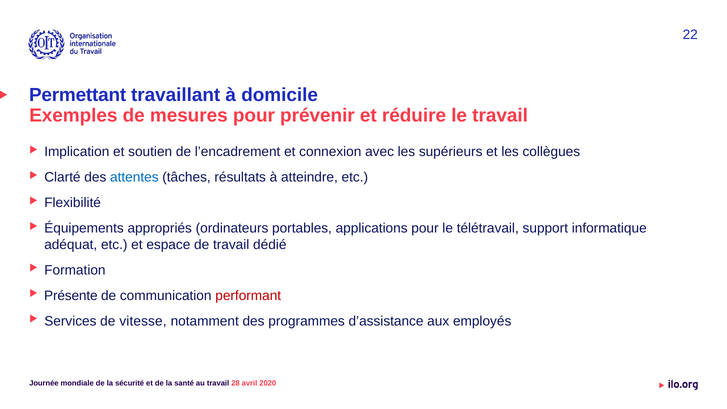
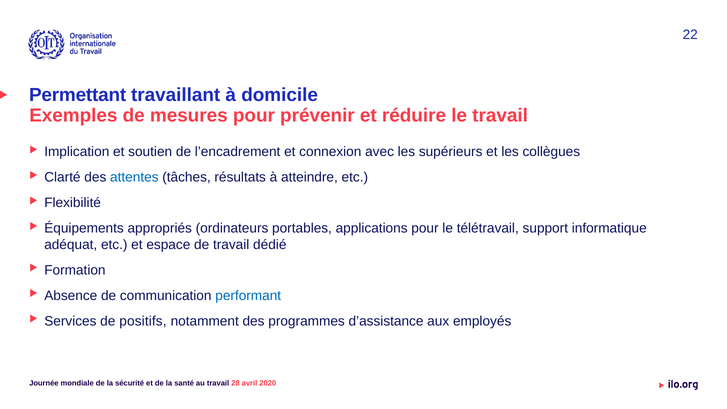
Présente: Présente -> Absence (71, 296)
performant colour: red -> blue (248, 296)
vitesse: vitesse -> positifs (143, 321)
